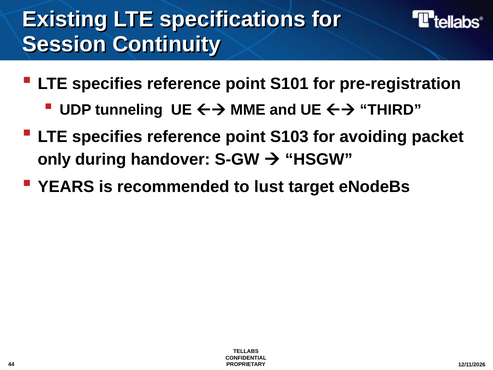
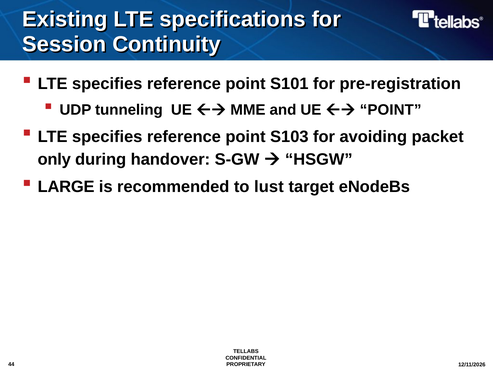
THIRD: THIRD -> POINT (391, 110)
YEARS: YEARS -> LARGE (66, 187)
